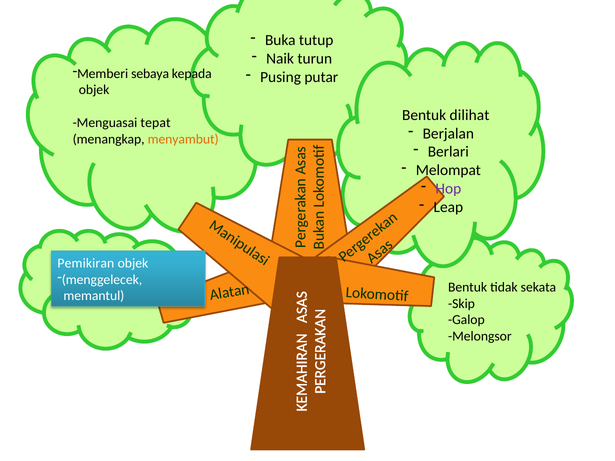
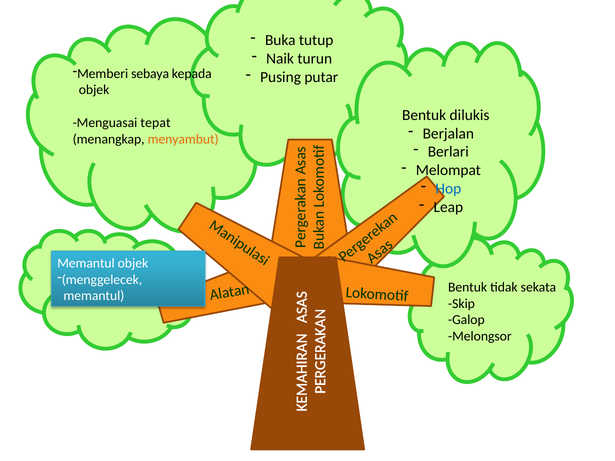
dilihat: dilihat -> dilukis (470, 115)
Hop colour: purple -> blue (448, 189)
Pemikiran: Pemikiran -> Memantul (86, 263)
